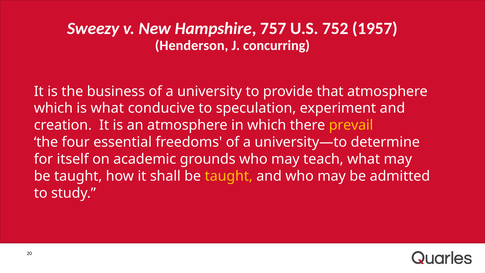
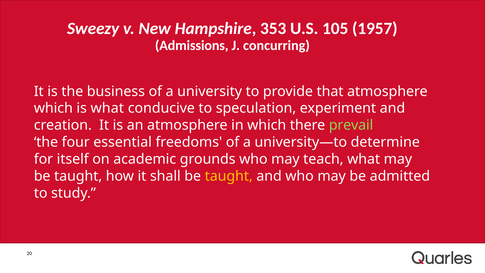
757: 757 -> 353 (273, 29)
752: 752 -> 105 (335, 29)
Henderson: Henderson -> Admissions (192, 46)
prevail colour: yellow -> light green (351, 125)
